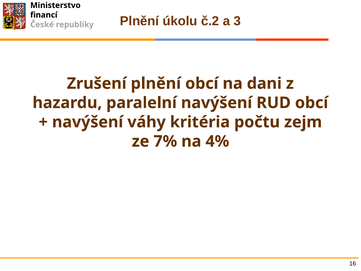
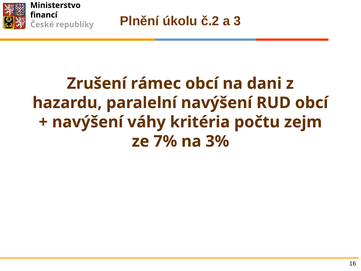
Zrušení plnění: plnění -> rámec (156, 83)
4%: 4% -> 3% (217, 141)
